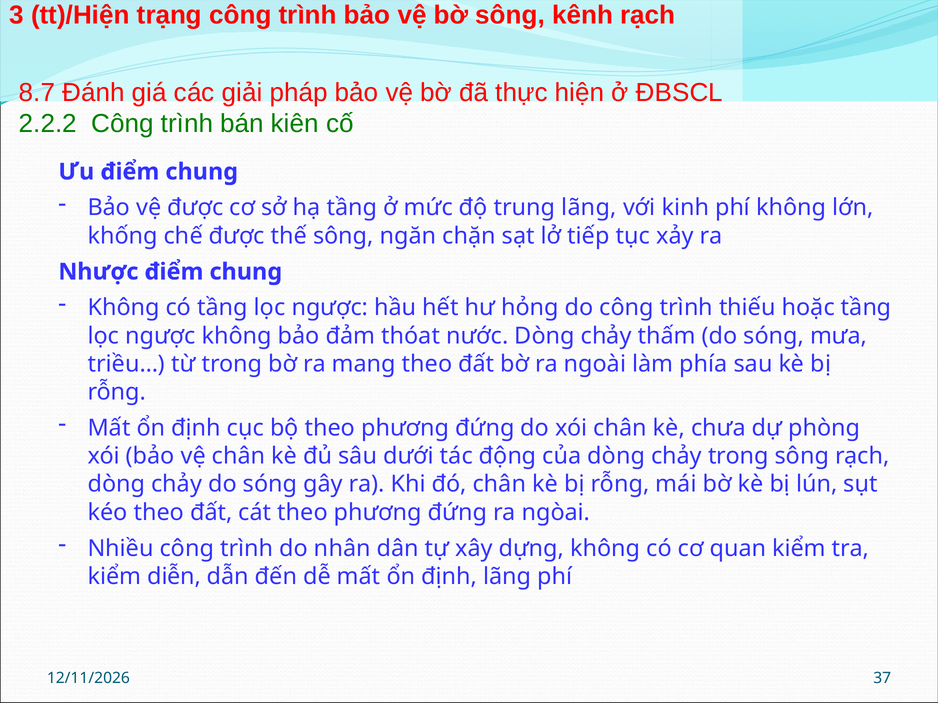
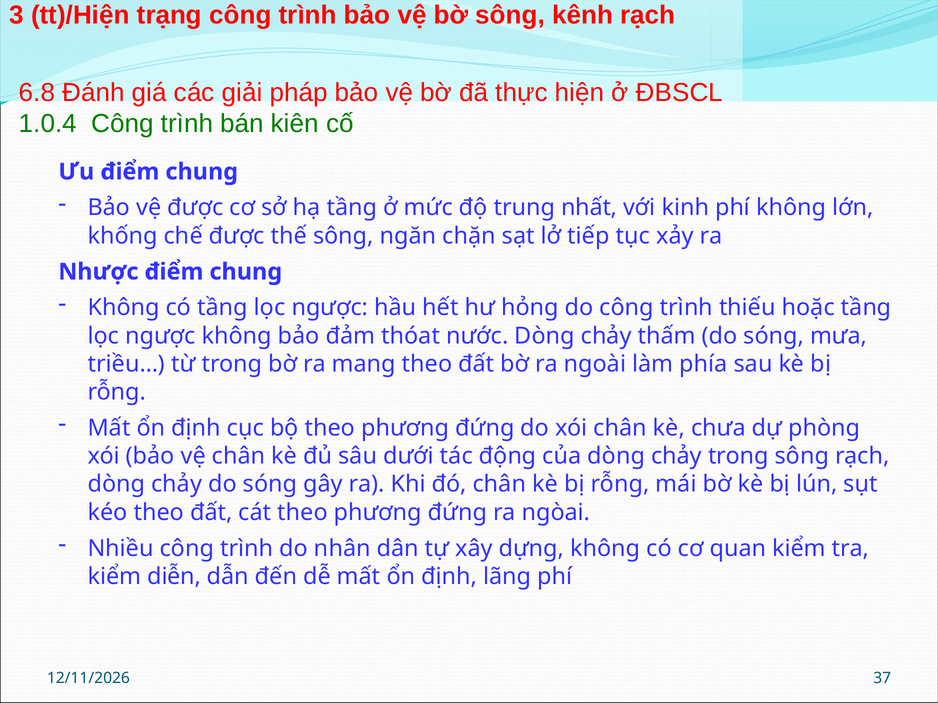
8.7: 8.7 -> 6.8 (37, 92)
2.2.2: 2.2.2 -> 1.0.4 (48, 124)
trung lãng: lãng -> nhất (589, 208)
